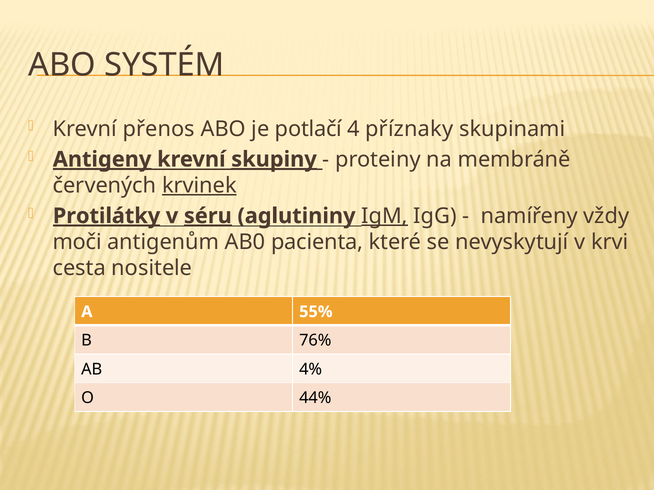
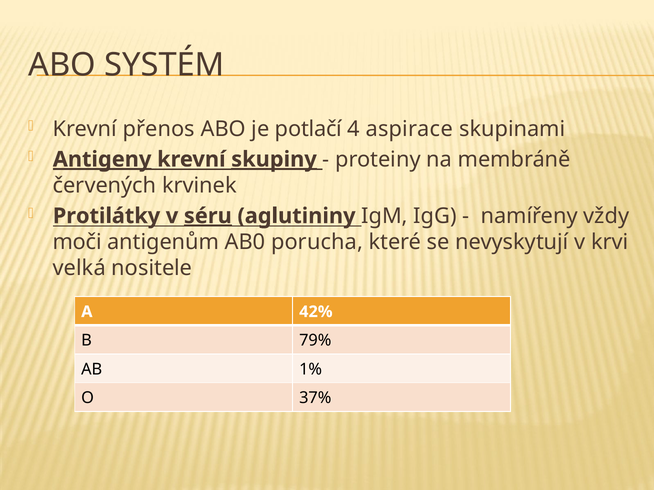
příznaky: příznaky -> aspirace (409, 129)
krvinek underline: present -> none (199, 186)
Protilátky underline: present -> none (106, 216)
IgM underline: present -> none (385, 216)
pacienta: pacienta -> porucha (317, 242)
cesta: cesta -> velká (79, 268)
55%: 55% -> 42% (316, 312)
76%: 76% -> 79% (315, 341)
4%: 4% -> 1% (311, 370)
44%: 44% -> 37% (315, 398)
